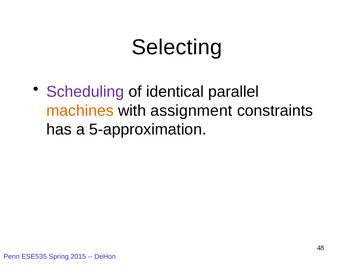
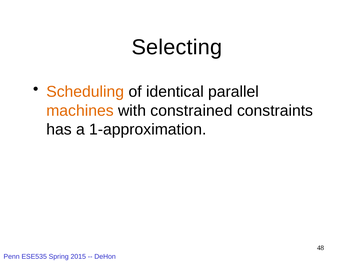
Scheduling colour: purple -> orange (85, 92)
assignment: assignment -> constrained (191, 111)
5-approximation: 5-approximation -> 1-approximation (148, 130)
